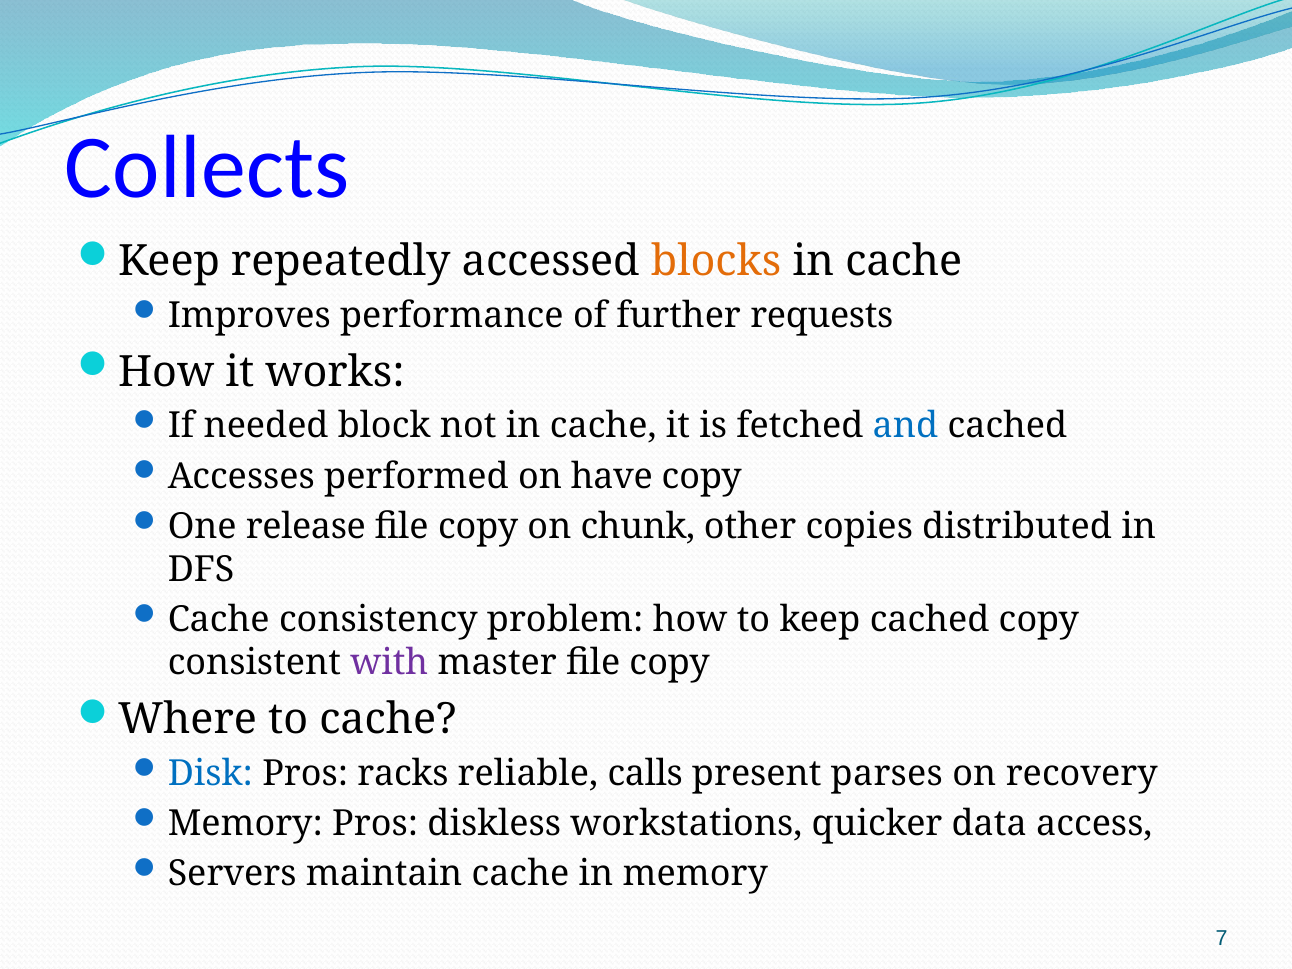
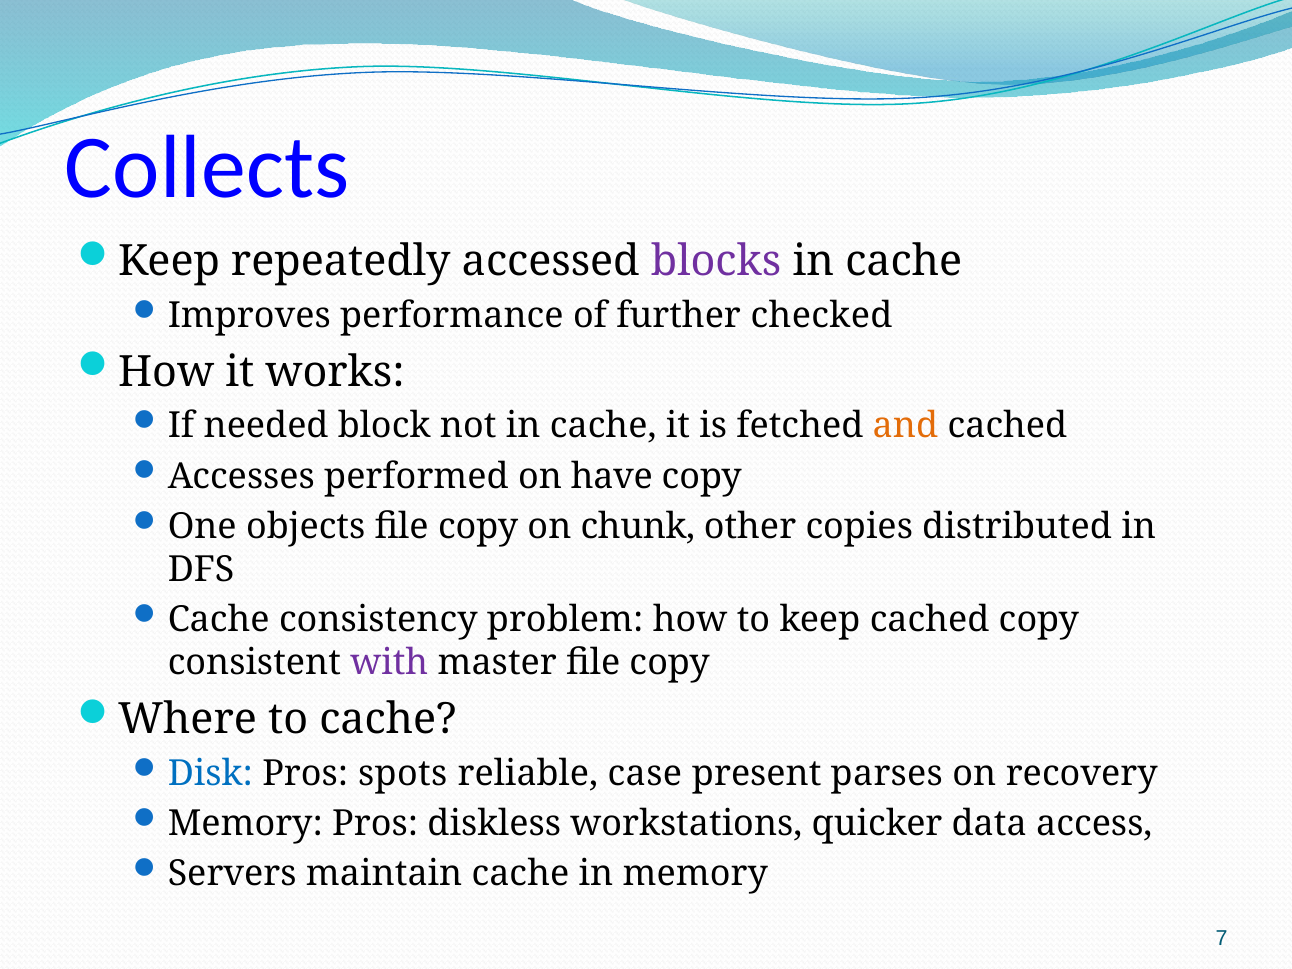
blocks colour: orange -> purple (716, 261)
requests: requests -> checked (821, 315)
and colour: blue -> orange (905, 426)
release: release -> objects (306, 526)
racks: racks -> spots (403, 773)
calls: calls -> case (645, 773)
